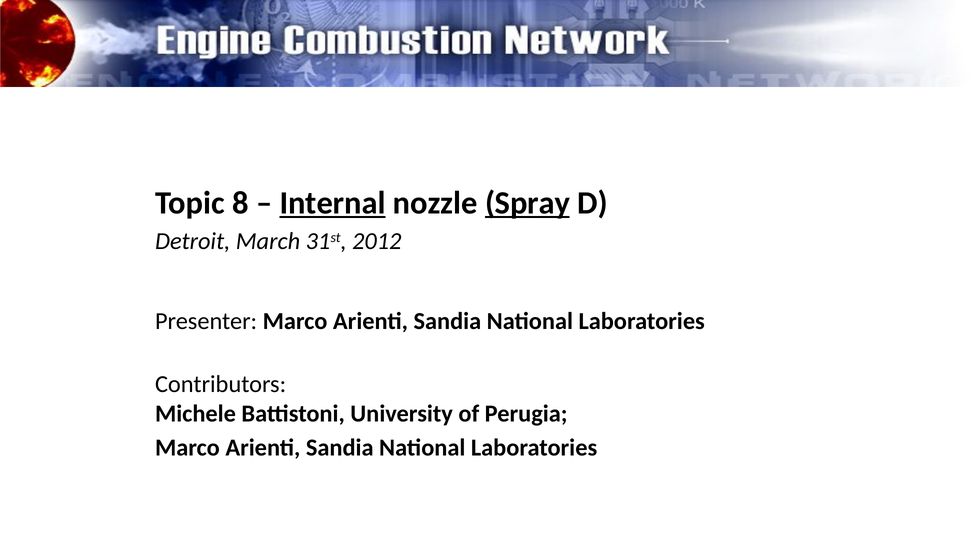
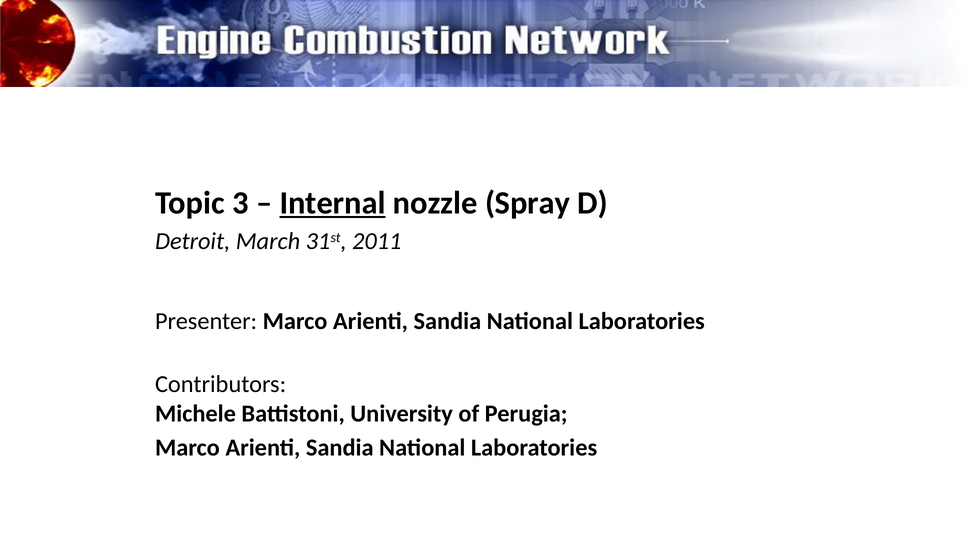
8: 8 -> 3 (240, 203)
Spray underline: present -> none (527, 203)
2012: 2012 -> 2011 (377, 242)
